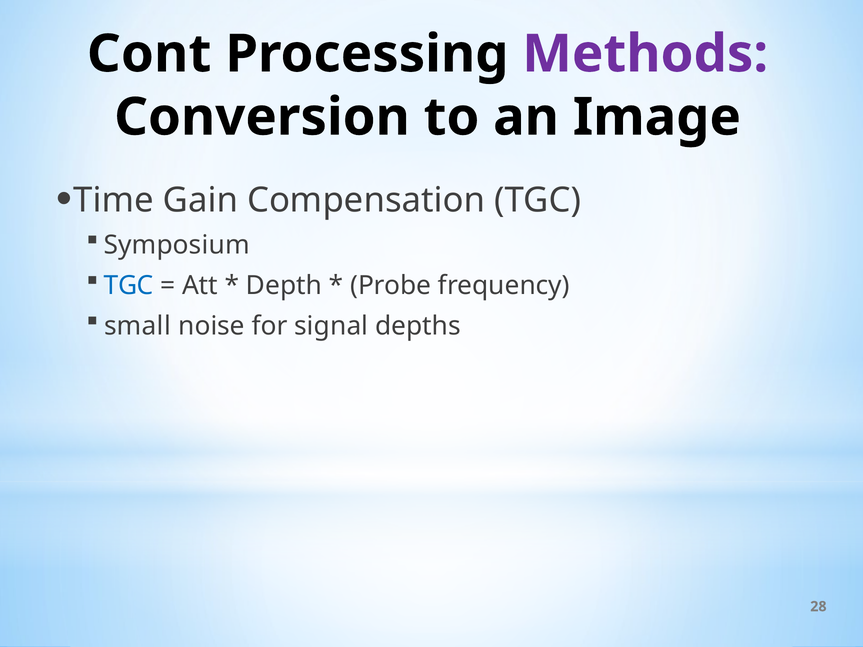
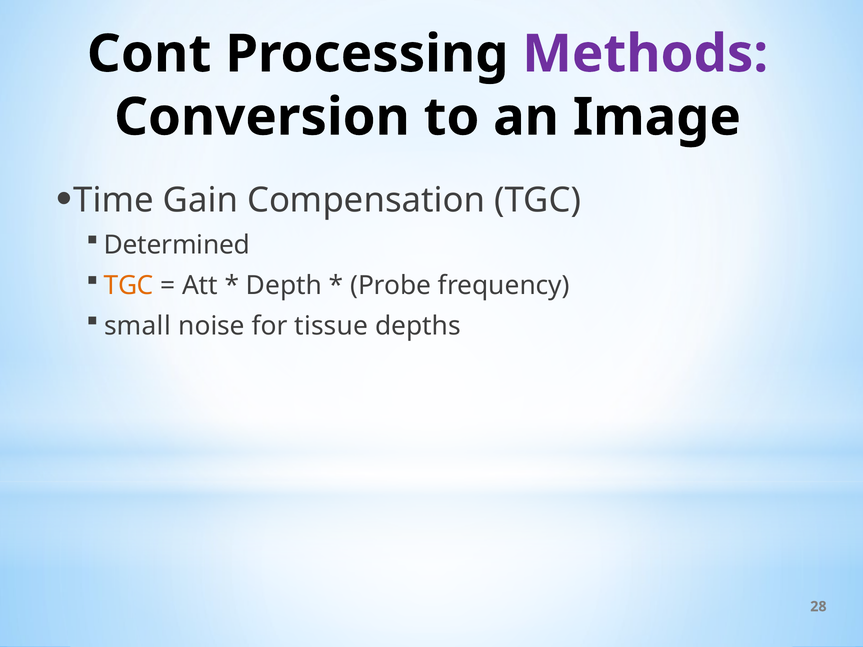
Symposium: Symposium -> Determined (177, 245)
TGC colour: blue -> orange (129, 286)
signal: signal -> tissue (331, 326)
